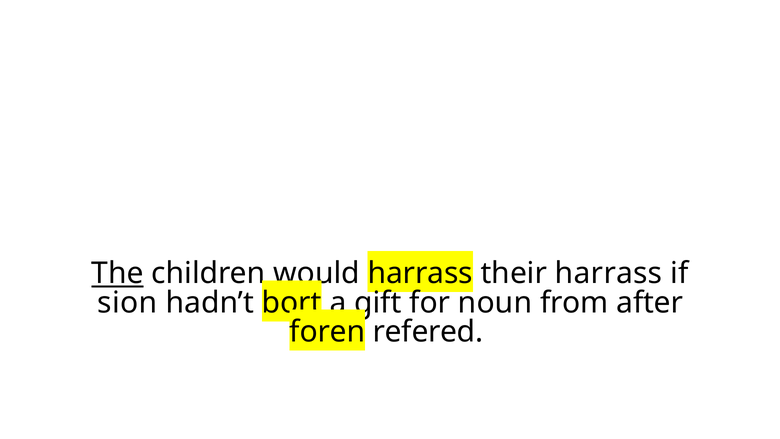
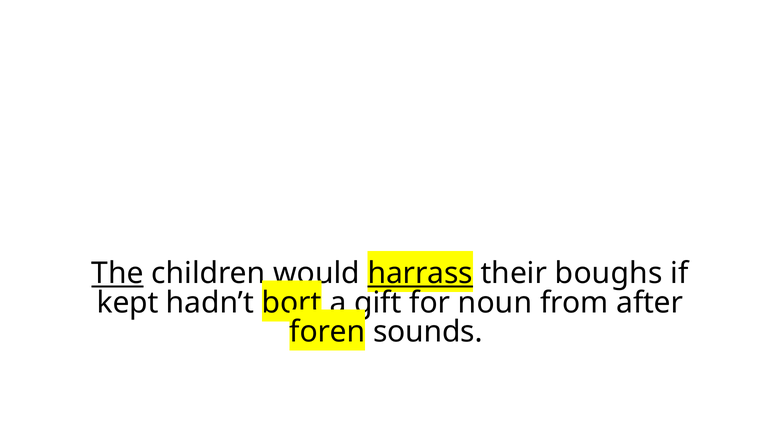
harrass underline: none -> present (420, 273)
their harrass: harrass -> boughs (609, 273)
sion: sion -> kept (128, 303)
refered: refered -> sounds (428, 332)
